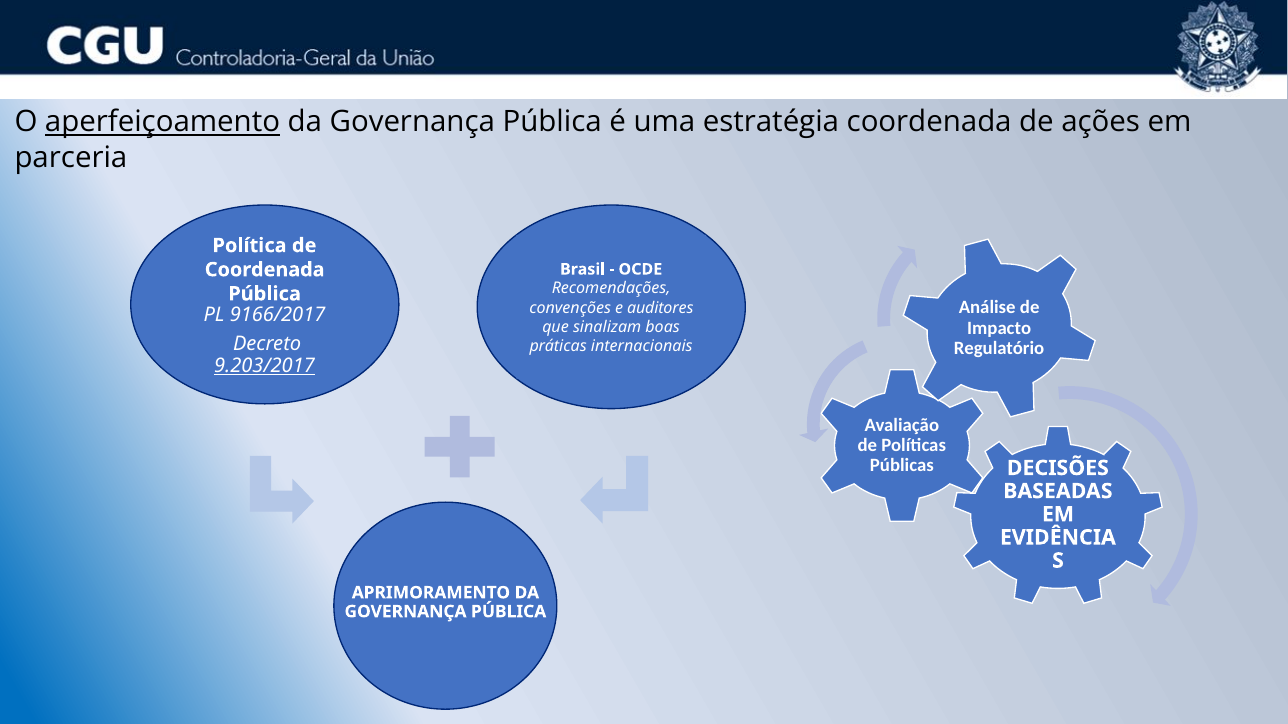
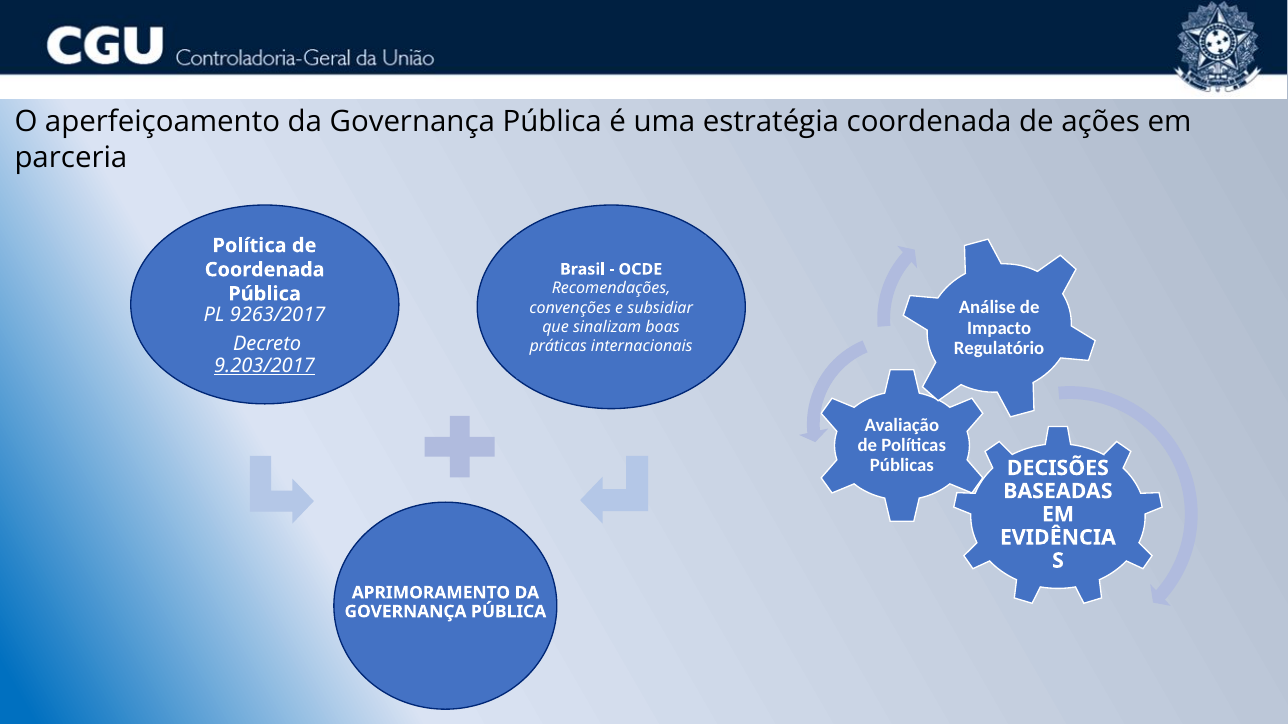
aperfeiçoamento underline: present -> none (162, 122)
auditores: auditores -> subsidiar (660, 308)
9166/2017: 9166/2017 -> 9263/2017 (278, 315)
